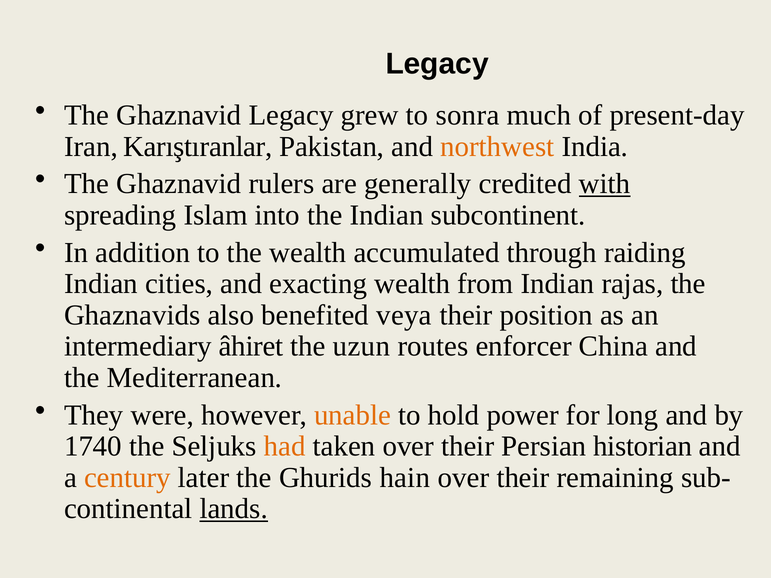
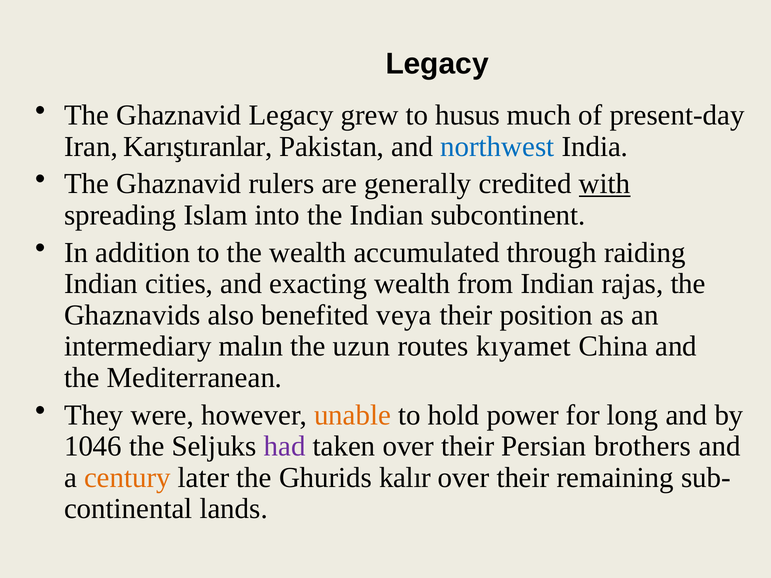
sonra: sonra -> husus (468, 115)
northwest colour: orange -> blue (497, 147)
âhiret: âhiret -> malın (251, 346)
enforcer: enforcer -> kıyamet (524, 346)
1740: 1740 -> 1046 (93, 446)
had colour: orange -> purple (285, 446)
historian: historian -> brothers (642, 446)
hain: hain -> kalır (405, 478)
lands underline: present -> none (234, 509)
